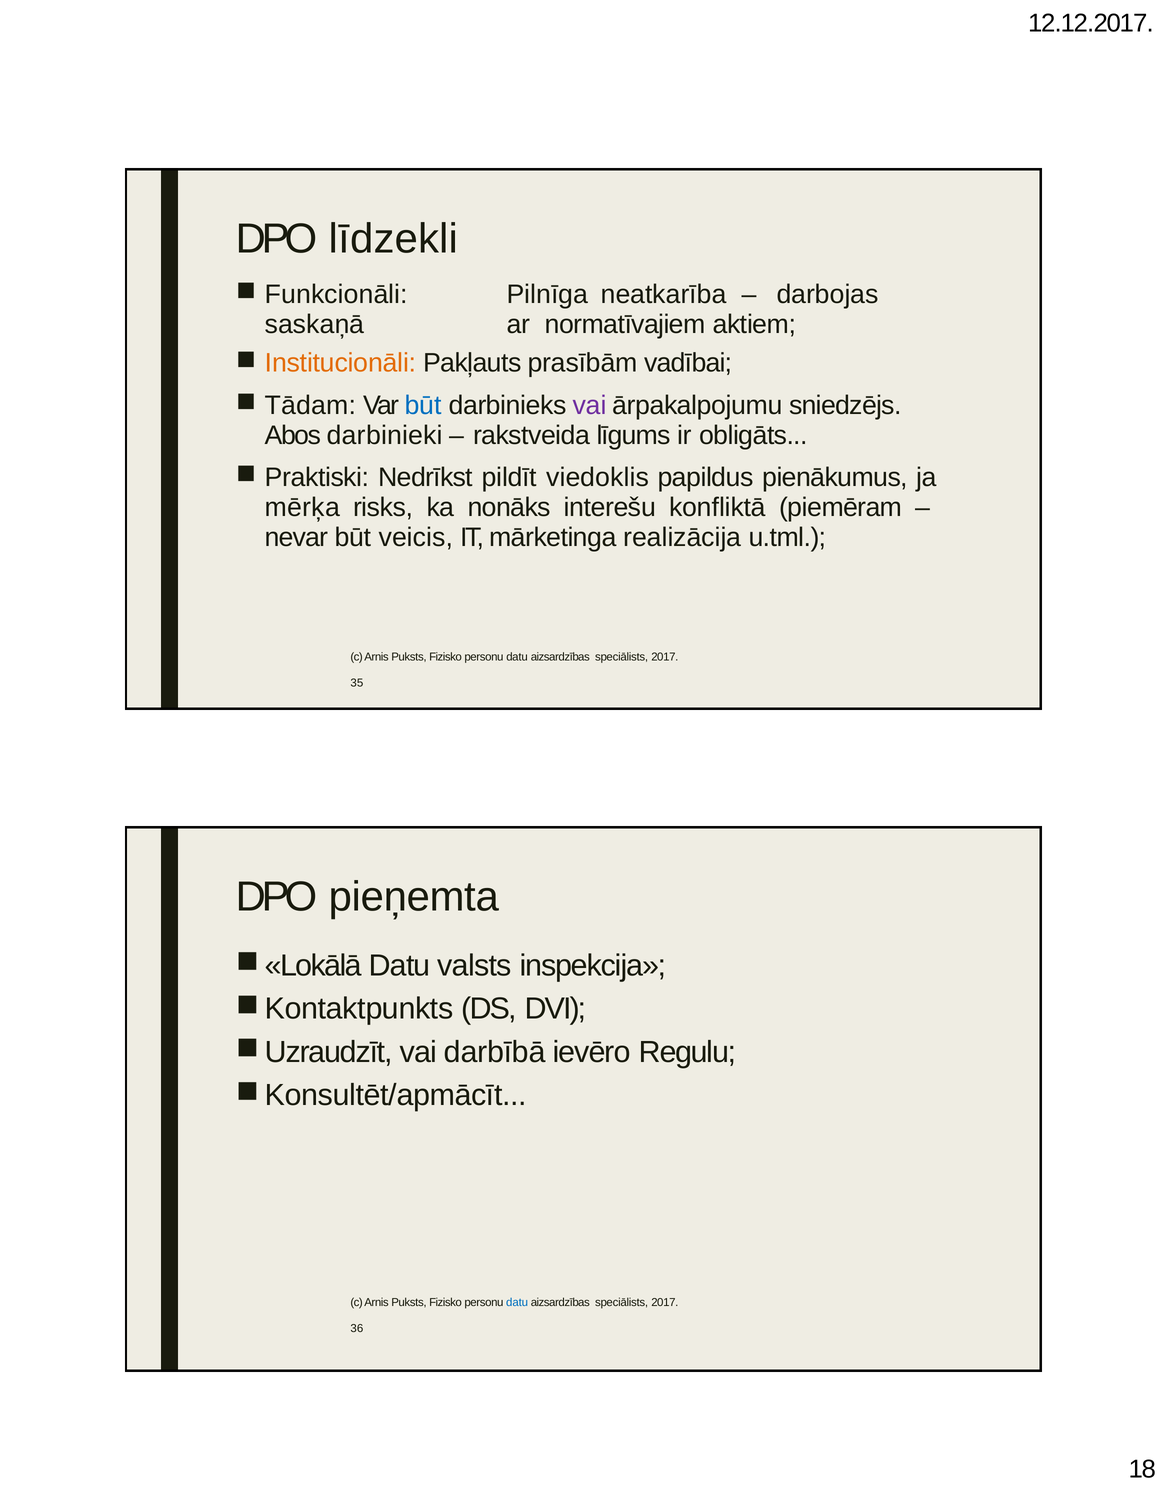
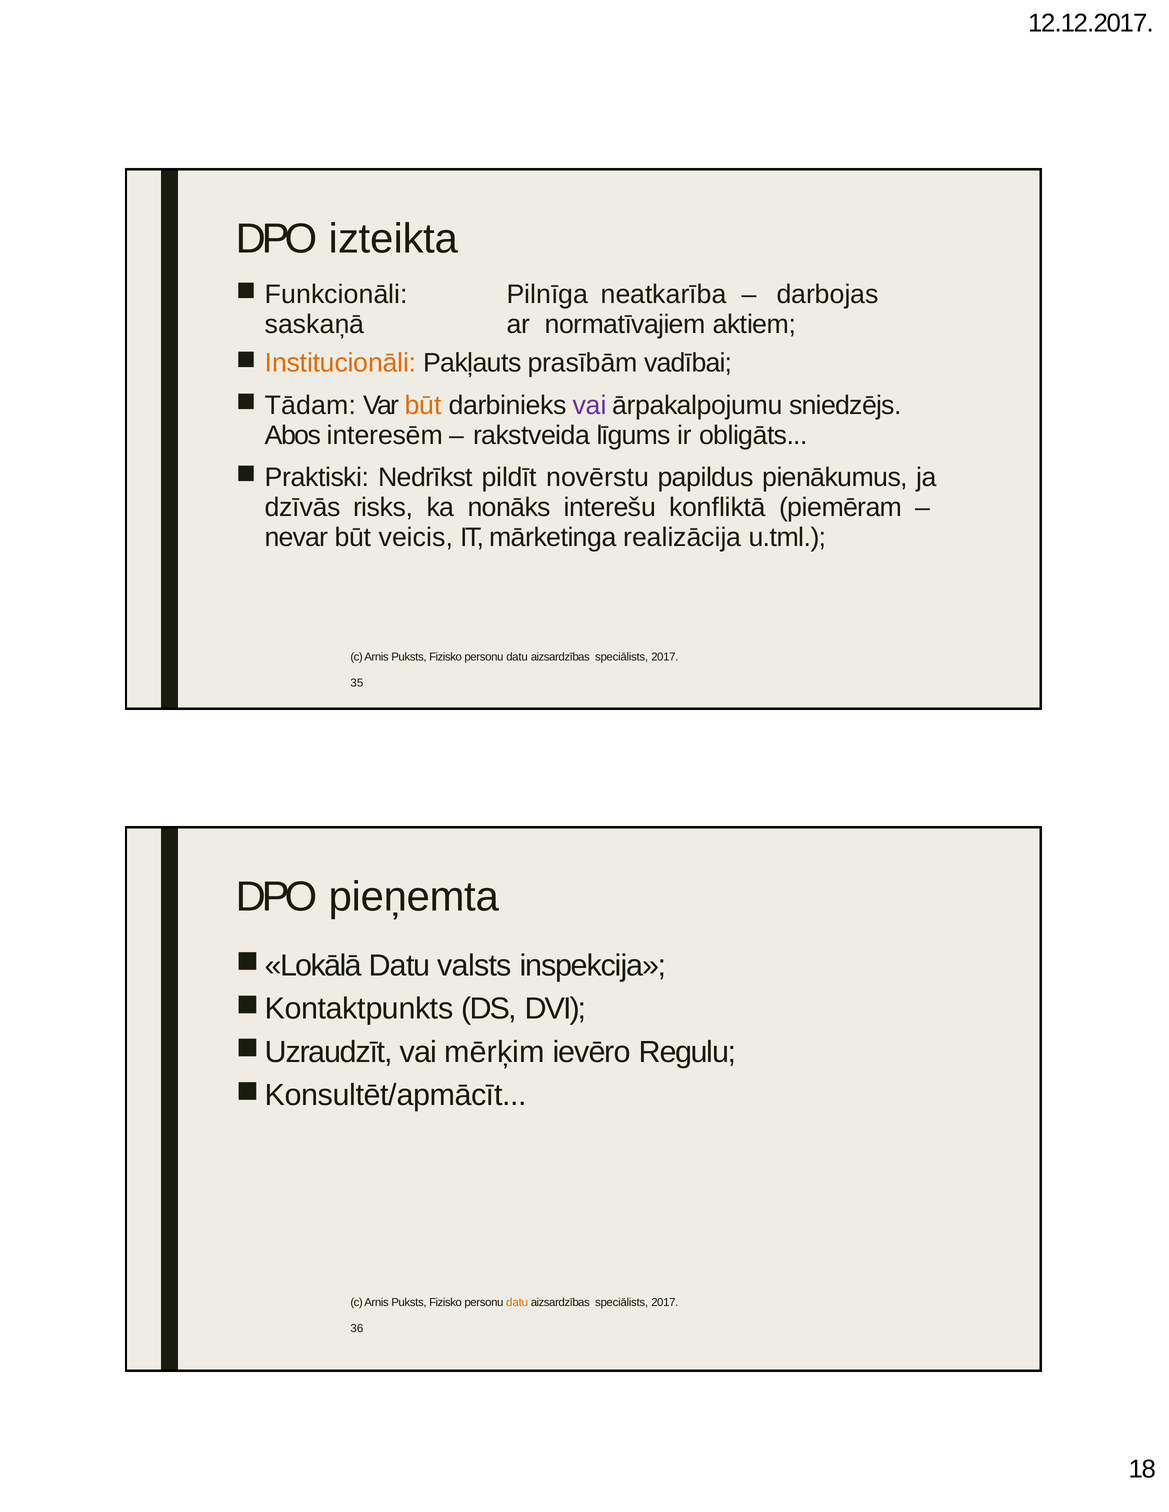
līdzekli: līdzekli -> izteikta (394, 239)
būt colour: blue -> orange (423, 406)
darbinieki: darbinieki -> interesēm (385, 436)
viedoklis: viedoklis -> novērstu (598, 478)
mērķa: mērķa -> dzīvās (303, 508)
darbībā: darbībā -> mērķim (495, 1053)
datu colour: blue -> orange (517, 1303)
